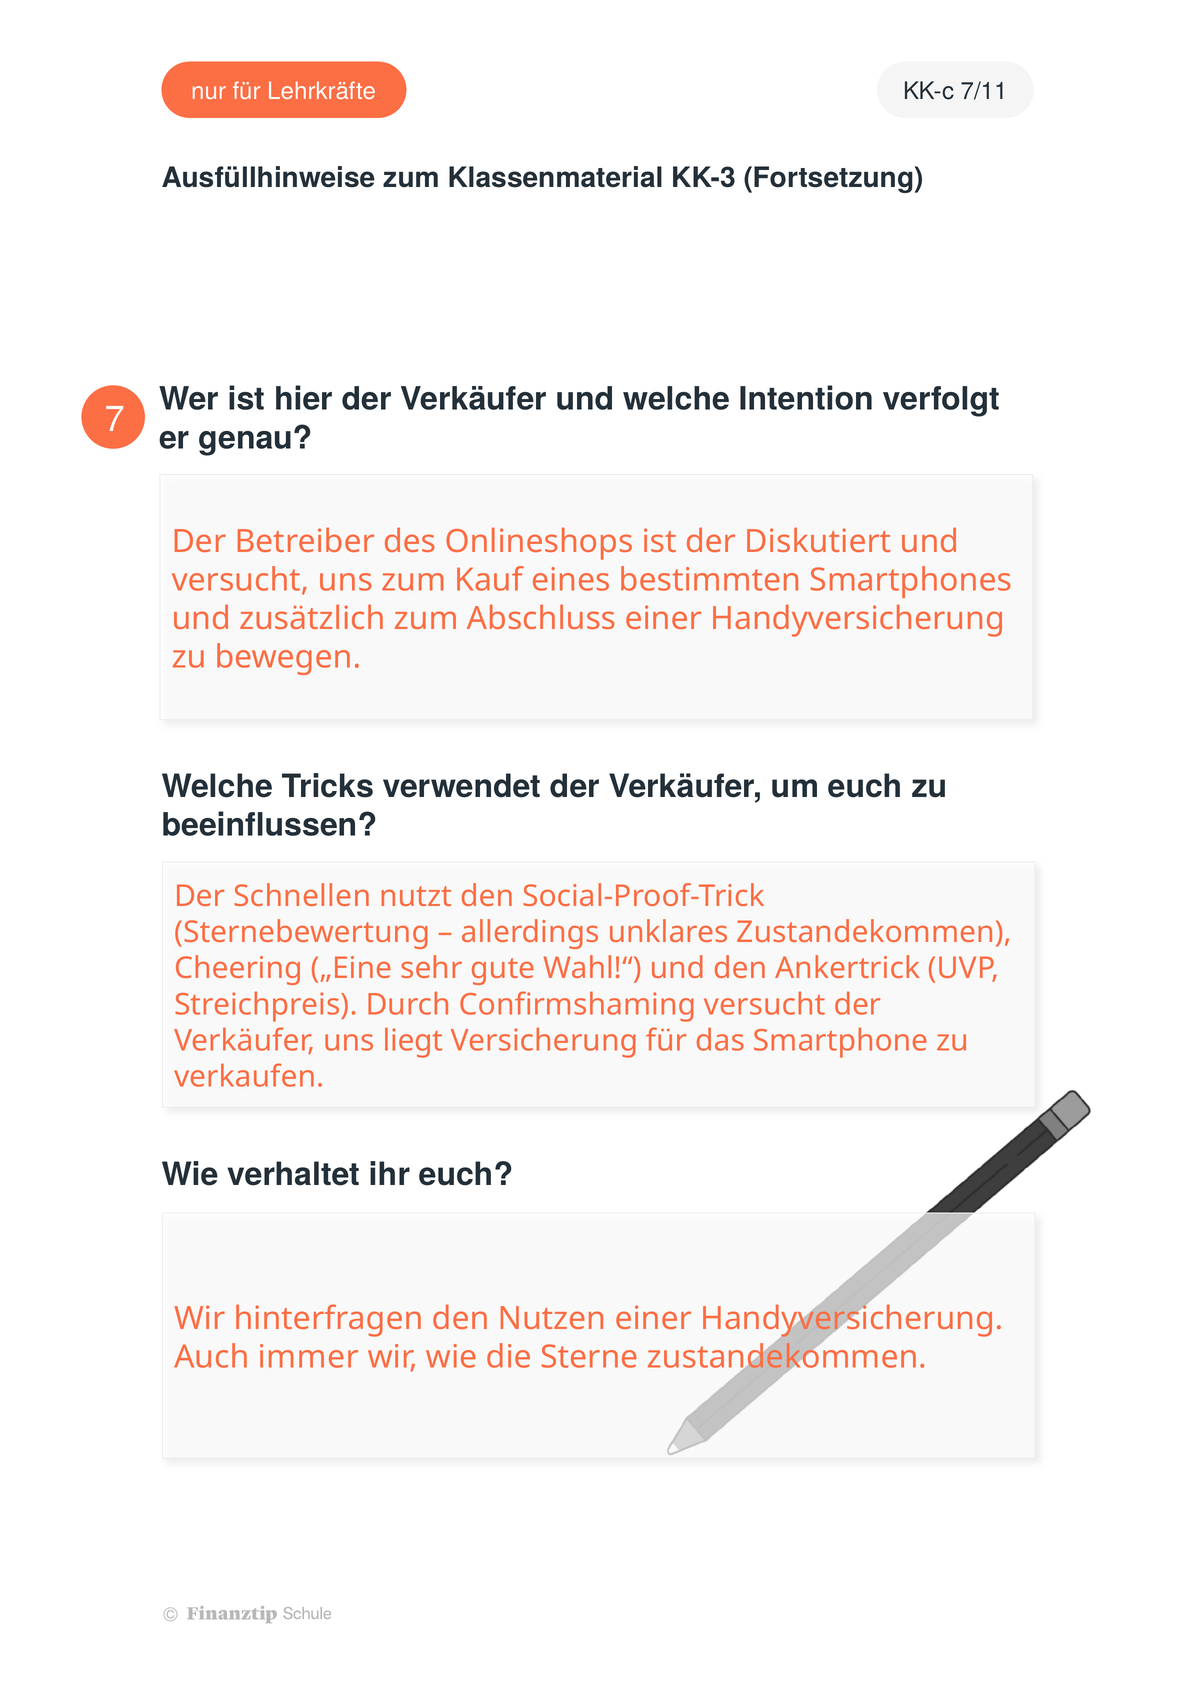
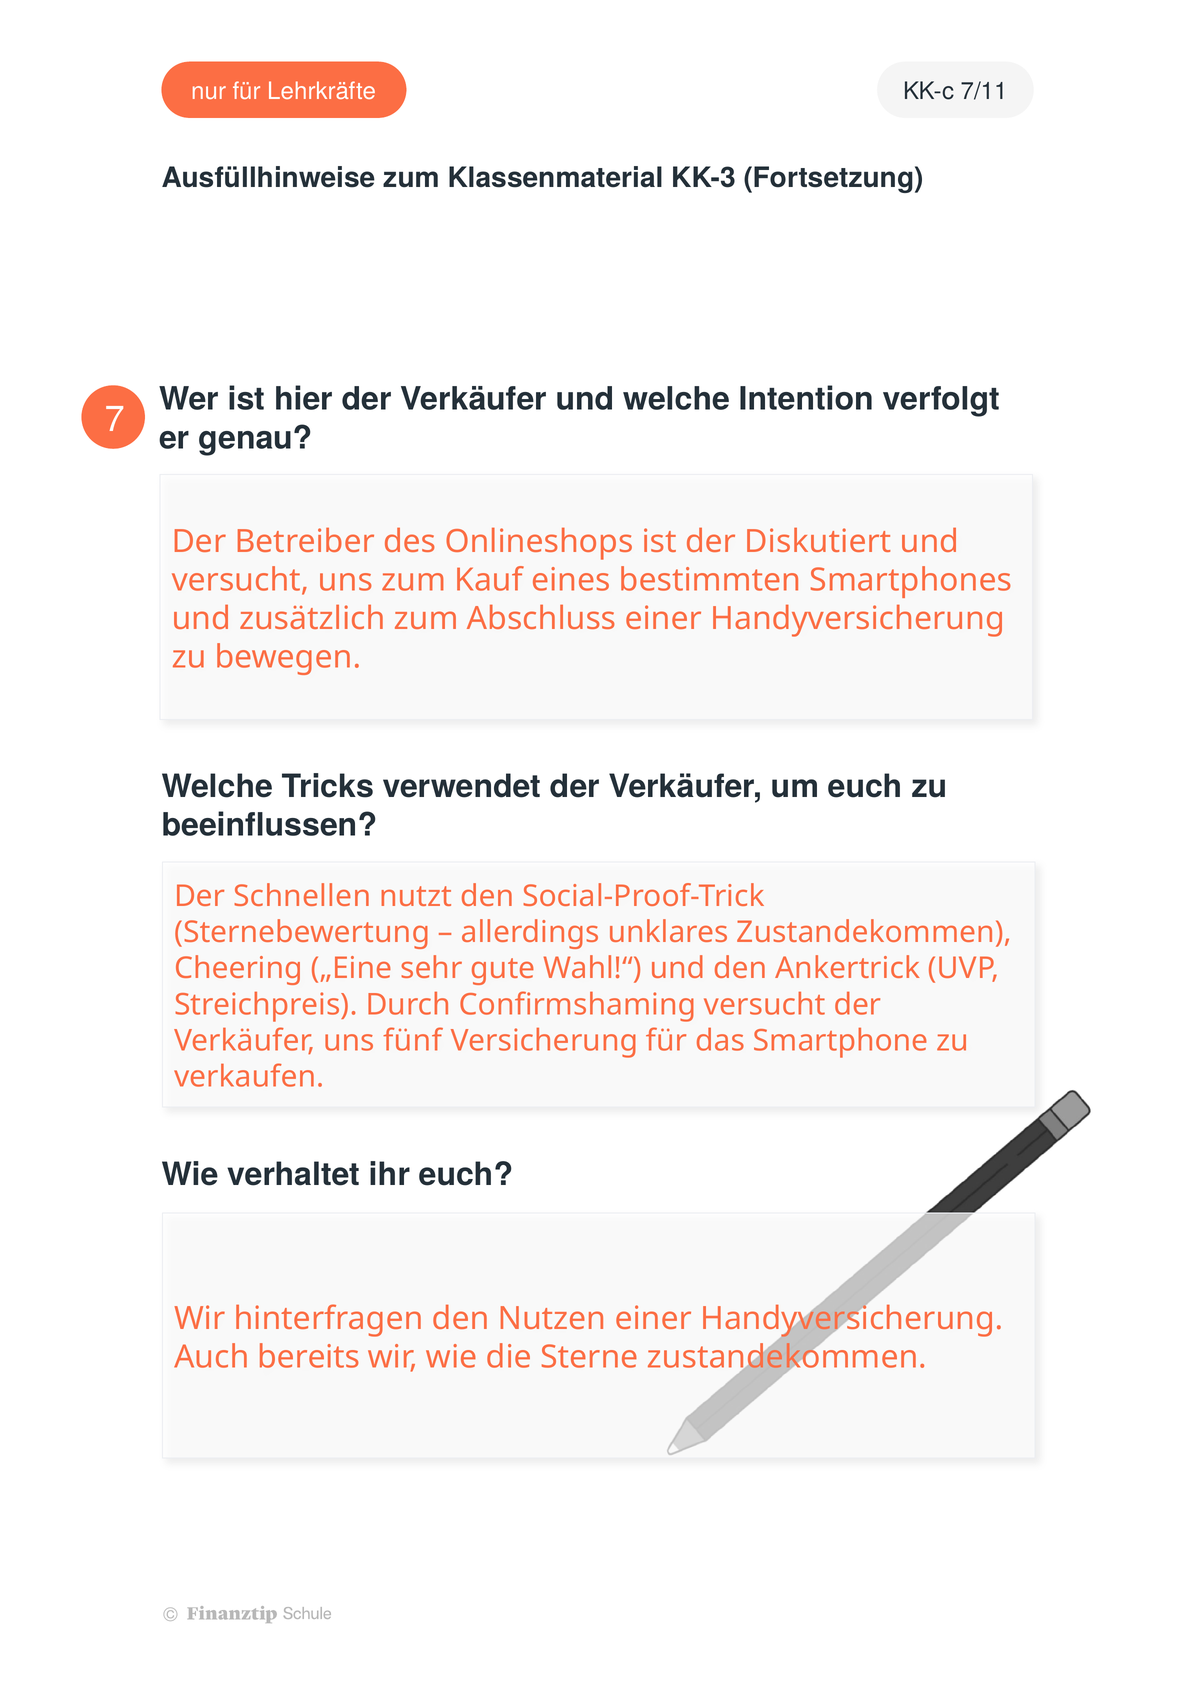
liegt: liegt -> fünf (413, 1041)
immer: immer -> bereits (309, 1358)
